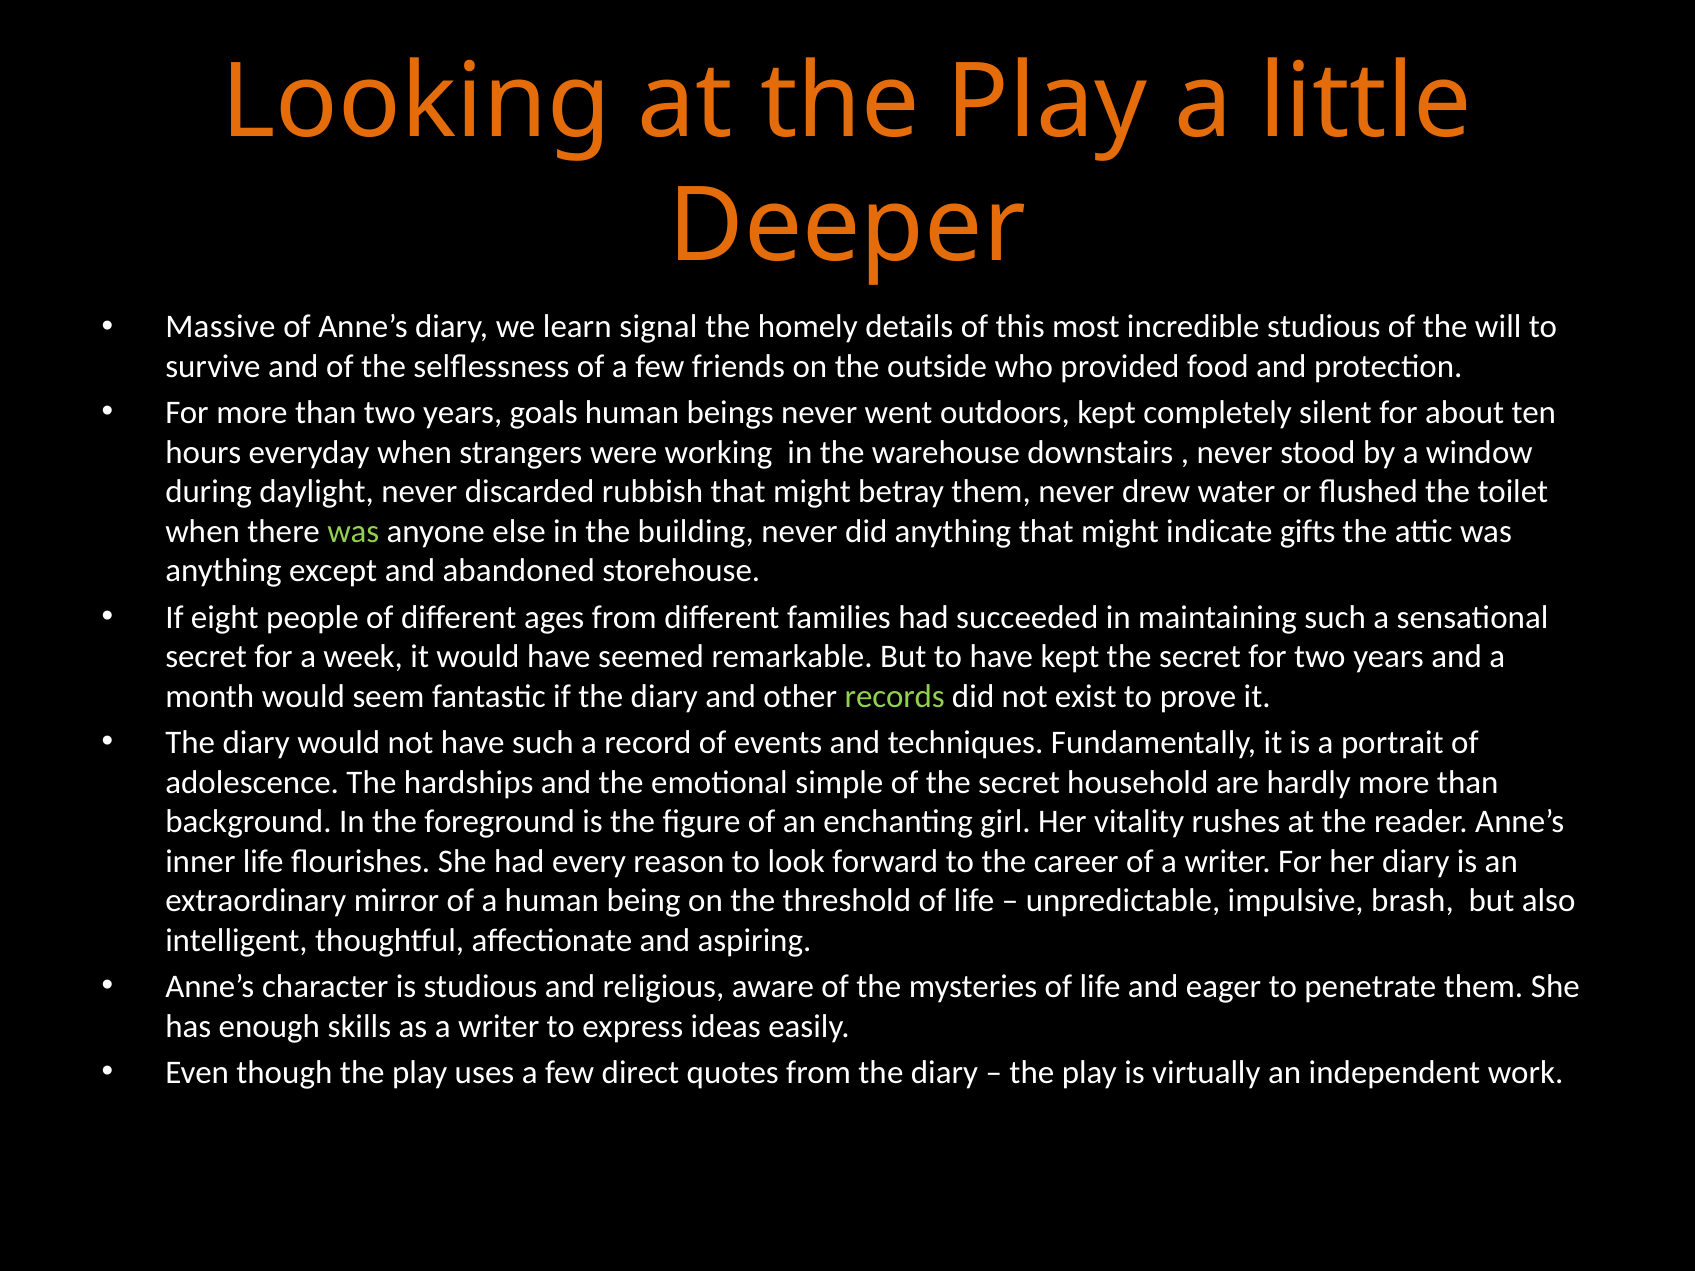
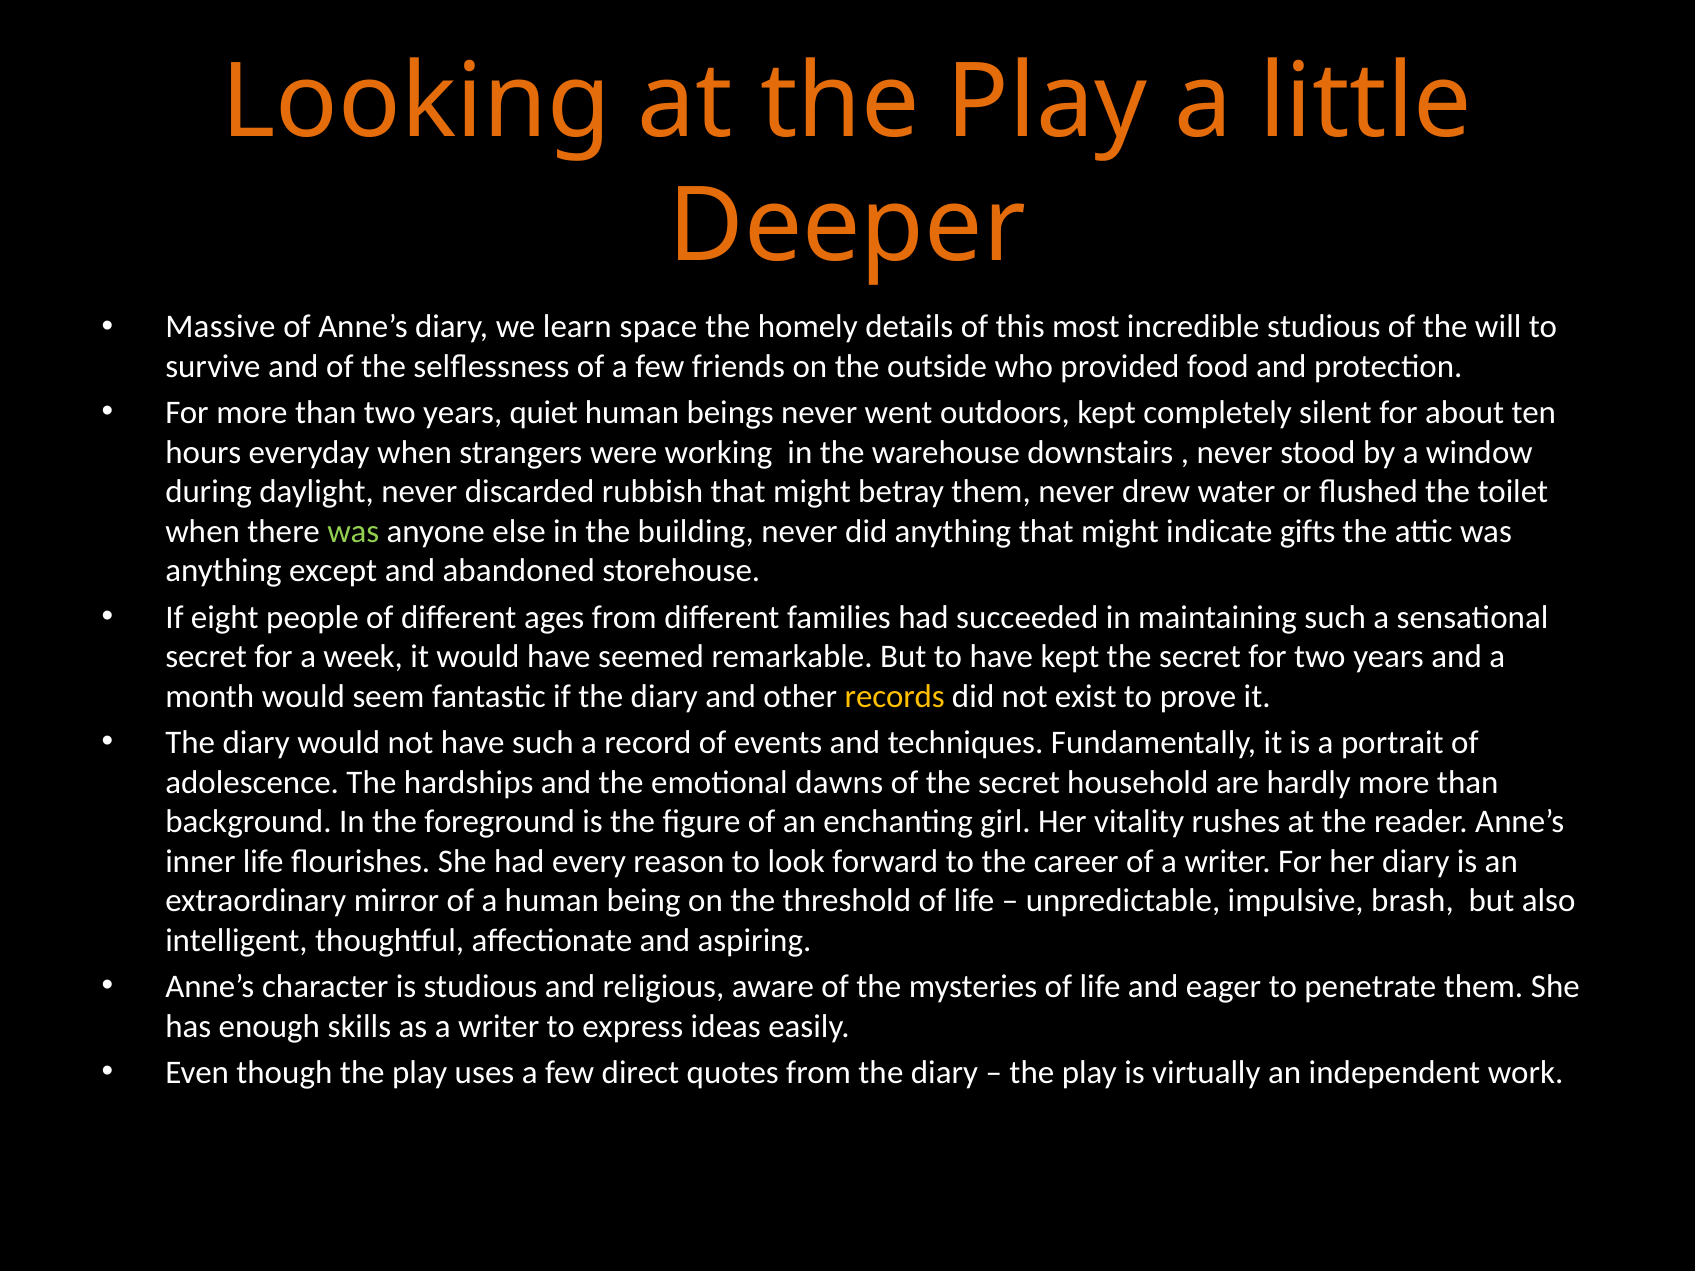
signal: signal -> space (658, 327)
goals: goals -> quiet (544, 413)
records colour: light green -> yellow (895, 697)
simple: simple -> dawns (839, 782)
